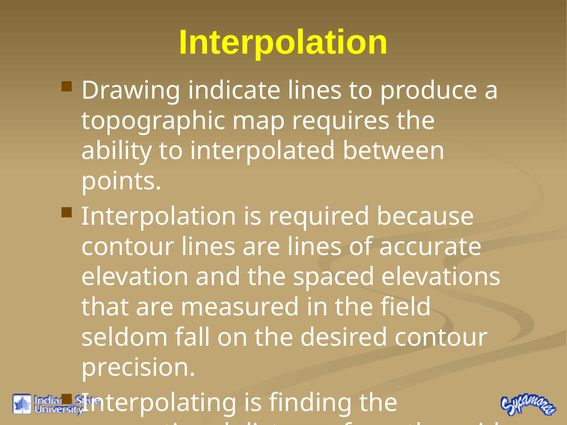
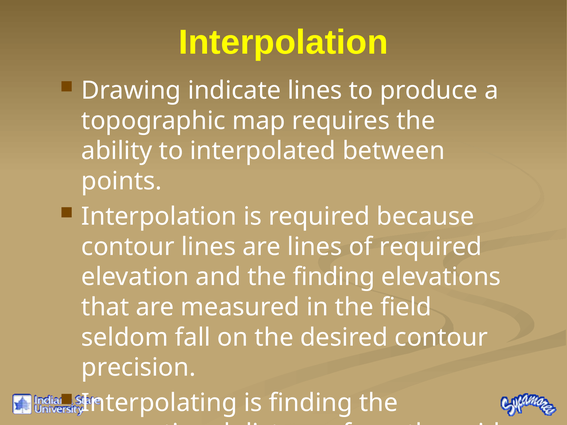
of accurate: accurate -> required (431, 247)
the spaced: spaced -> finding (334, 277)
